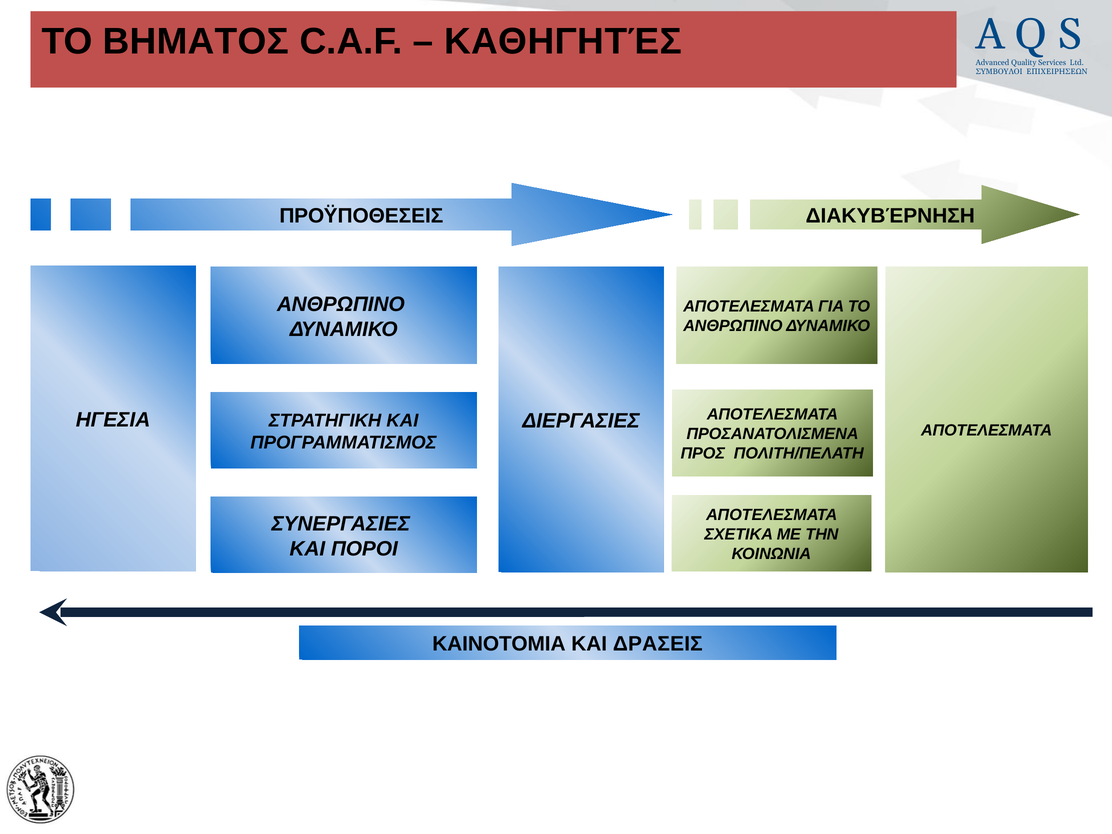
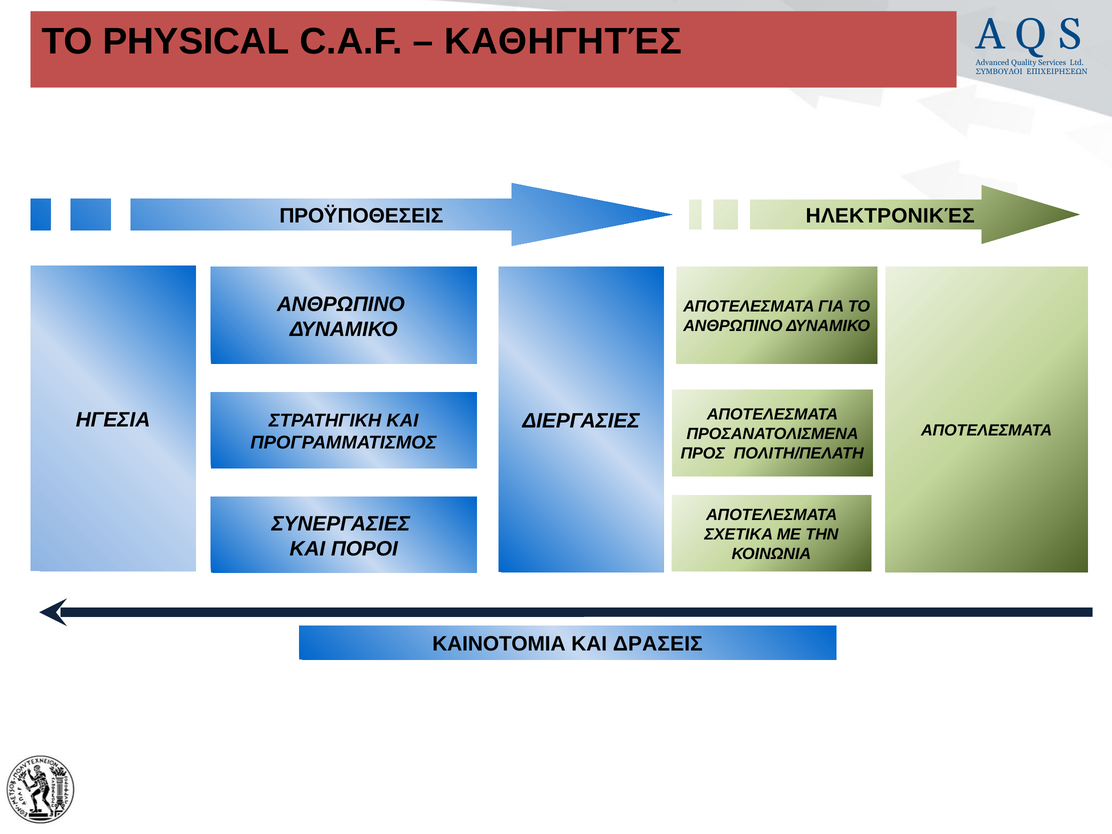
ΒΗΜΑΤΟΣ: ΒΗΜΑΤΟΣ -> PHYSICAL (196, 42)
ΔΙΑΚΥΒΈΡΝΗΣΗ: ΔΙΑΚΥΒΈΡΝΗΣΗ -> ΗΛΕΚΤΡΟΝΙΚΈΣ (890, 216)
